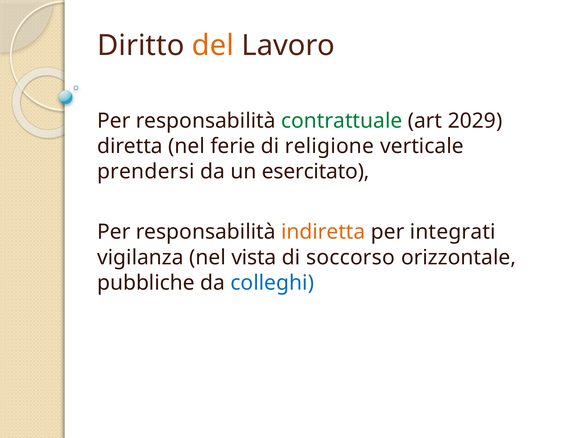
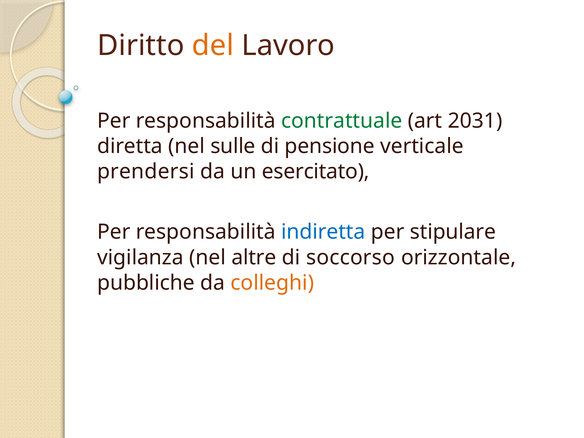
2029: 2029 -> 2031 (475, 121)
ferie: ferie -> sulle (233, 146)
religione: religione -> pensione (330, 146)
indiretta colour: orange -> blue (323, 232)
integrati: integrati -> stipulare (453, 232)
vista: vista -> altre (254, 257)
colleghi colour: blue -> orange (272, 283)
